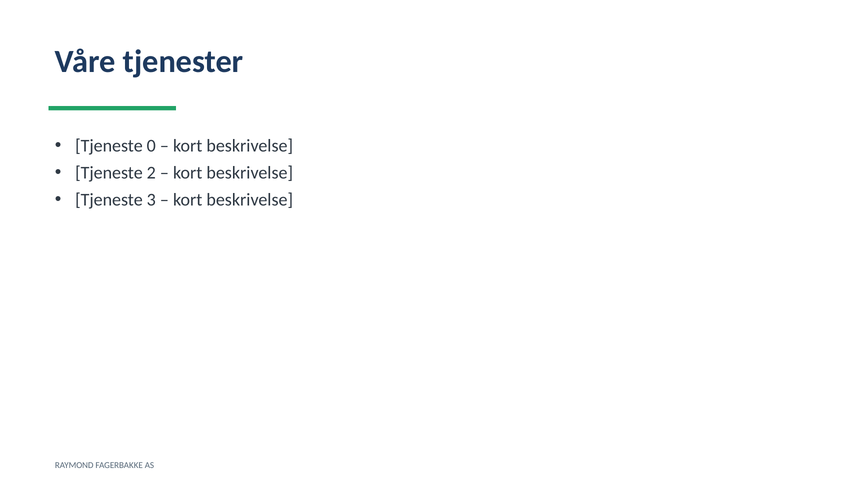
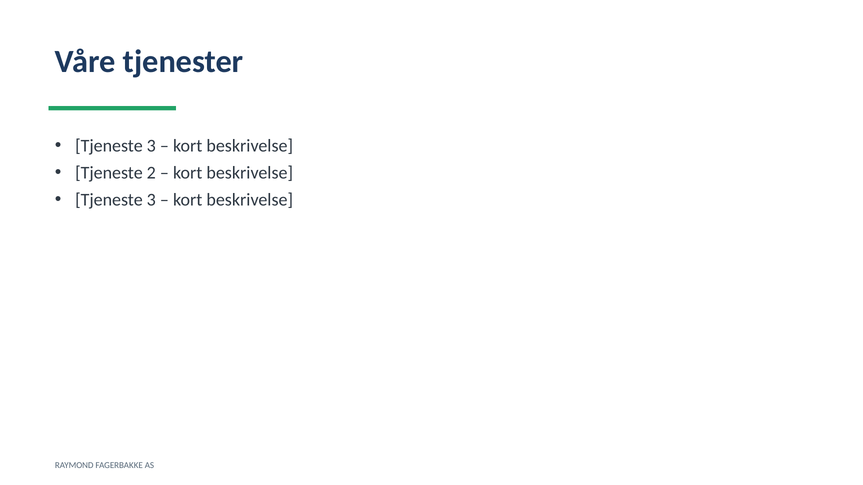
0: 0 -> 3 (151, 146)
